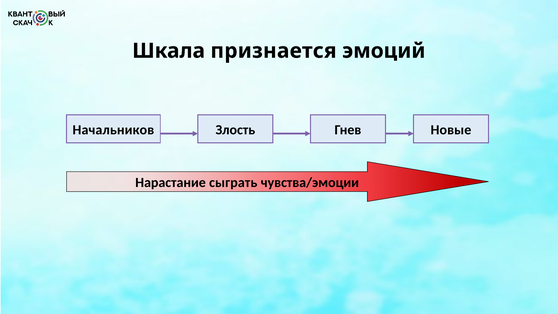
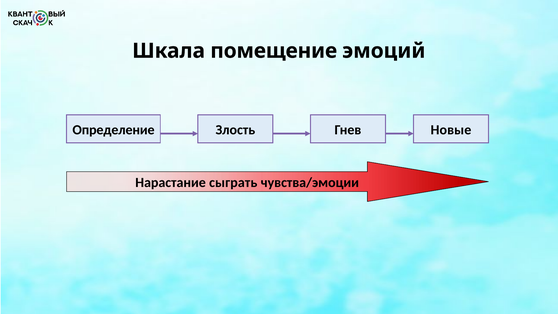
признается: признается -> помещение (274, 51)
Начальников: Начальников -> Определение (114, 130)
